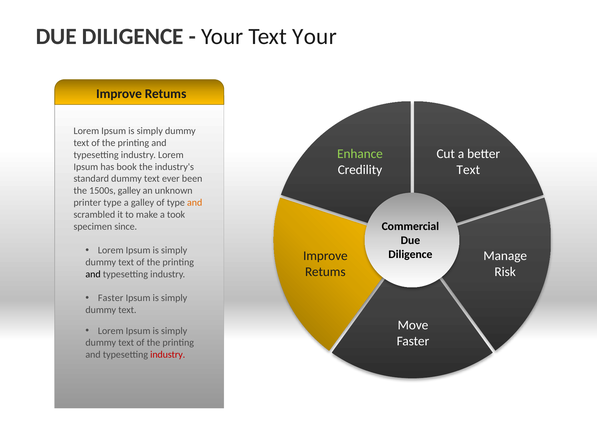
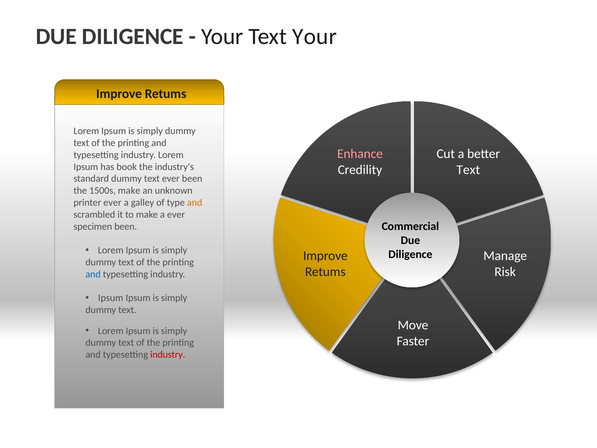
Enhance colour: light green -> pink (360, 154)
1500s galley: galley -> make (129, 191)
printer type: type -> ever (112, 202)
a took: took -> ever (176, 214)
specimen since: since -> been (126, 226)
and colour: black -> blue (93, 274)
Faster: Faster -> Ipsum (111, 298)
